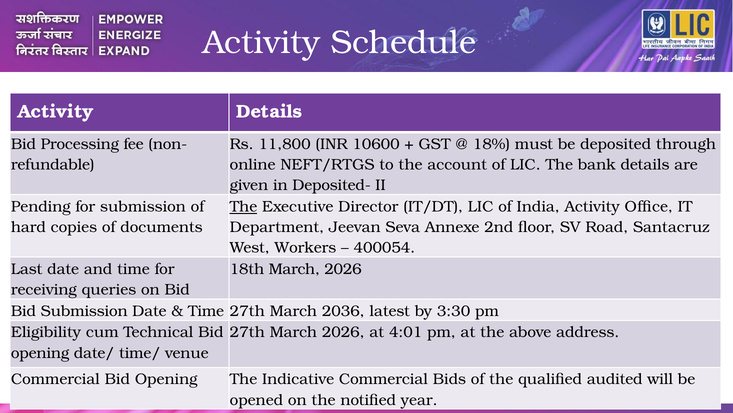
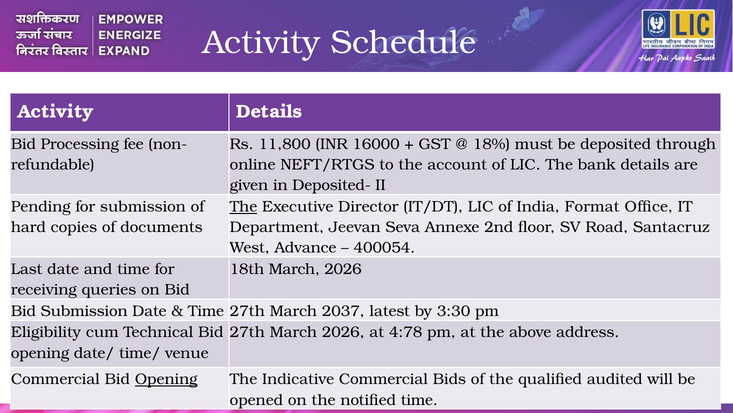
10600: 10600 -> 16000 (376, 144)
India Activity: Activity -> Format (592, 206)
Workers: Workers -> Advance (305, 247)
2036: 2036 -> 2037 (343, 311)
4:01: 4:01 -> 4:78 (406, 332)
Opening underline: none -> present (166, 379)
notified year: year -> time (419, 399)
